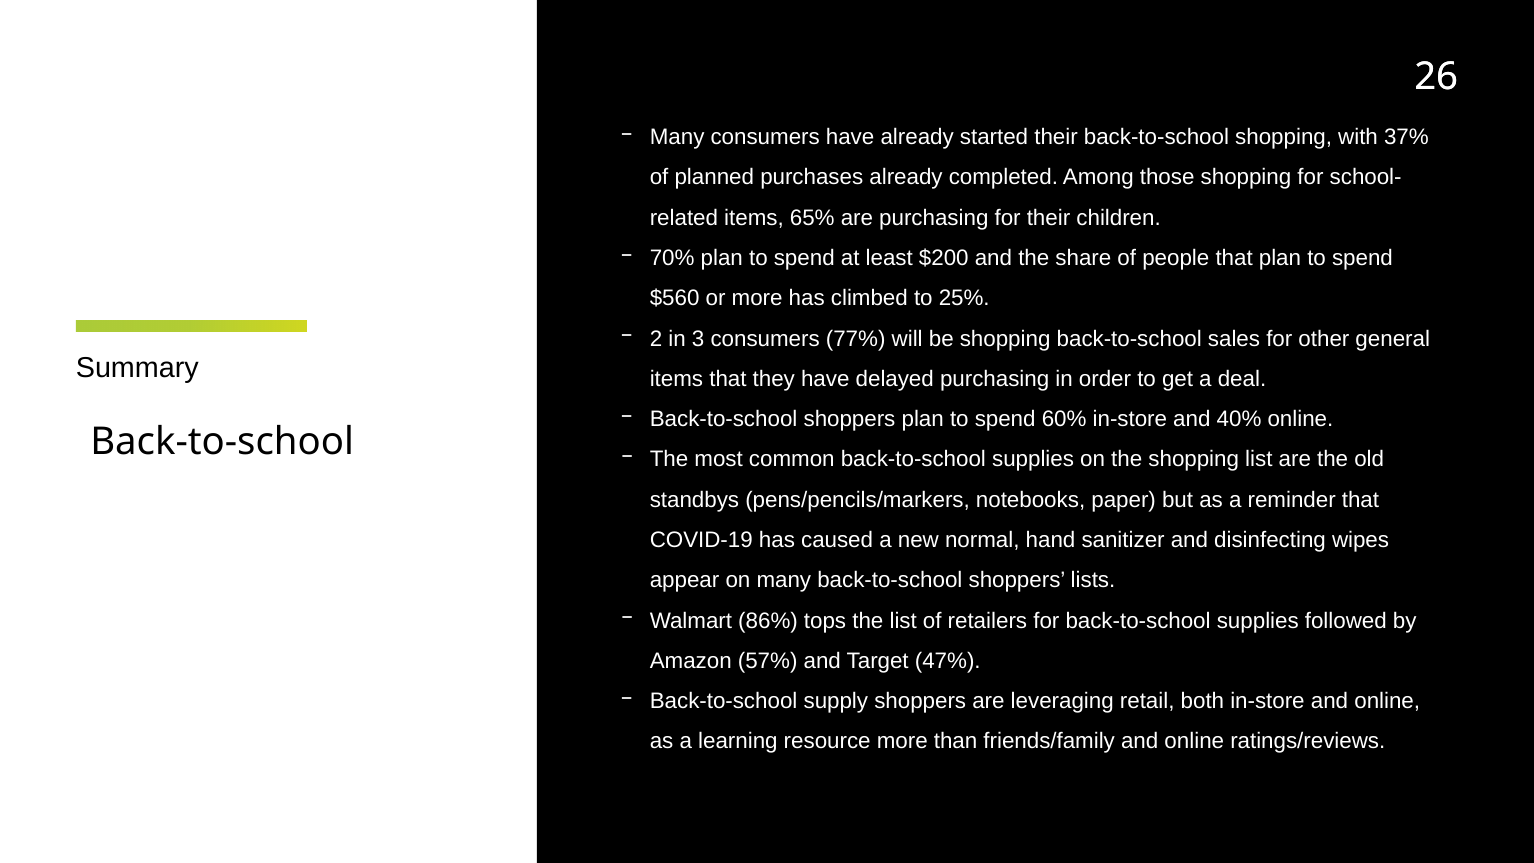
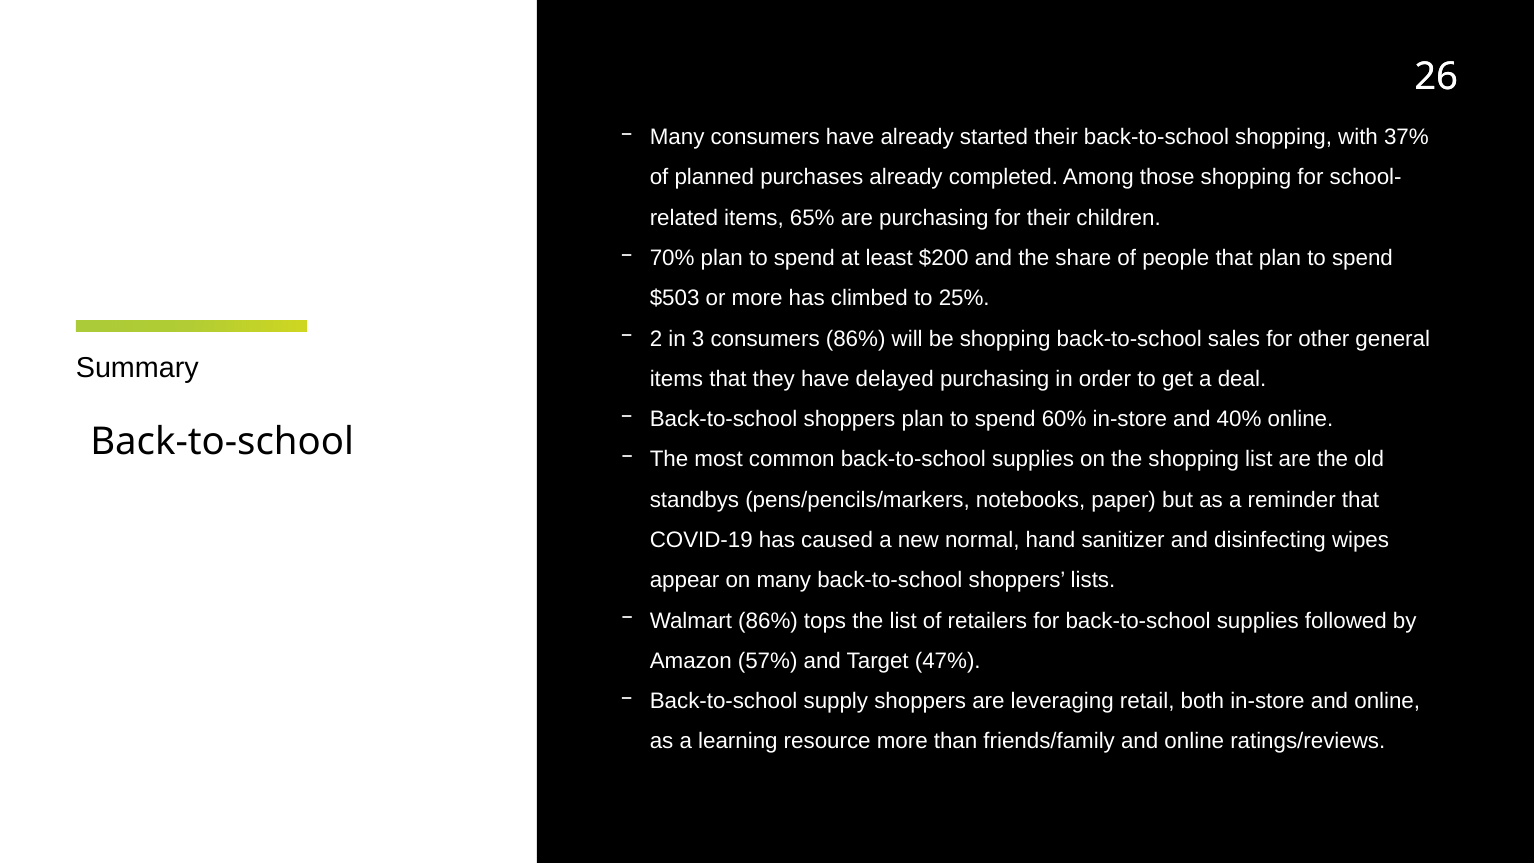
$560: $560 -> $503 (675, 298)
consumers 77%: 77% -> 86% (856, 339)
